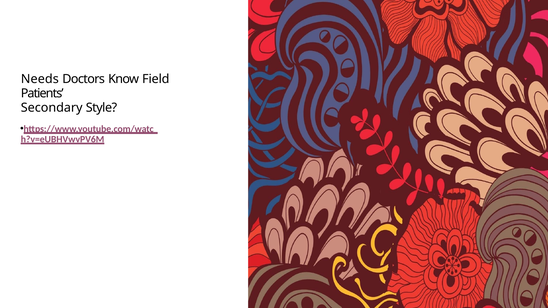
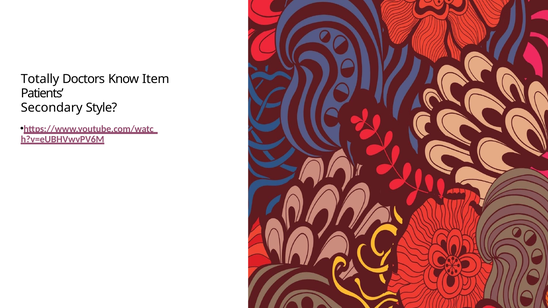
Needs: Needs -> Totally (40, 79)
Field: Field -> Item (156, 79)
